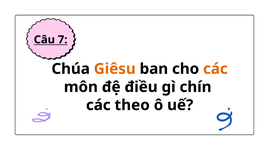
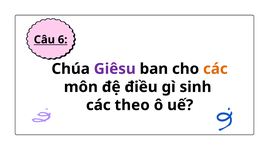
7: 7 -> 6 (63, 40)
Giêsu colour: orange -> purple (115, 69)
chín: chín -> sinh (196, 87)
